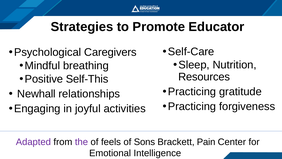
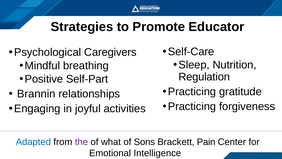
Resources: Resources -> Regulation (204, 77)
Self-This: Self-This -> Self-Part (87, 79)
Newhall: Newhall -> Brannin (36, 94)
Adapted colour: purple -> blue (33, 142)
feels: feels -> what (111, 142)
